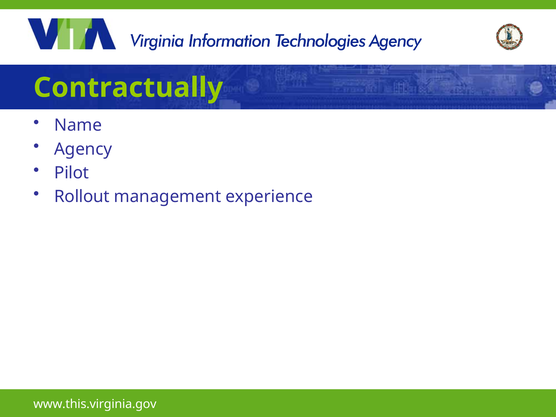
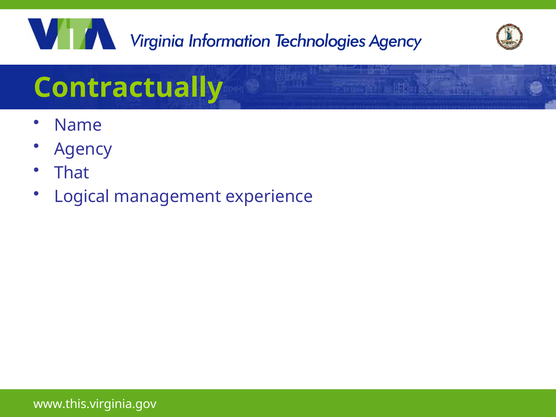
Pilot: Pilot -> That (72, 173)
Rollout: Rollout -> Logical (82, 197)
